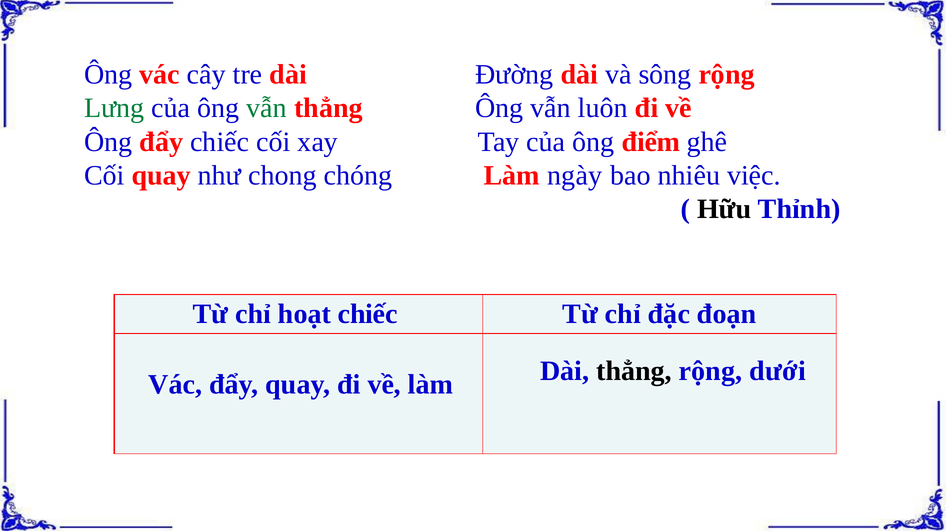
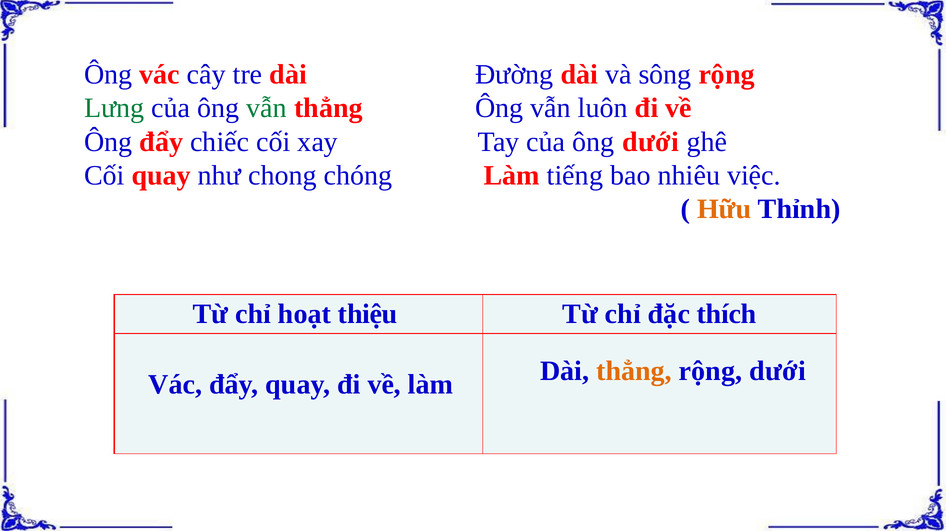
ông điểm: điểm -> dưới (651, 142)
ngày: ngày -> tiếng (575, 176)
Hữu colour: black -> orange (724, 209)
hoạt chiếc: chiếc -> thiệu (368, 314)
đoạn: đoạn -> thích (727, 314)
thẳng colour: black -> orange (634, 371)
